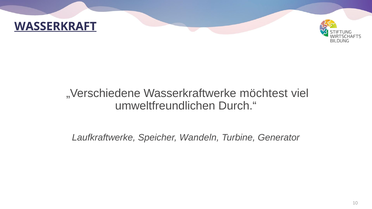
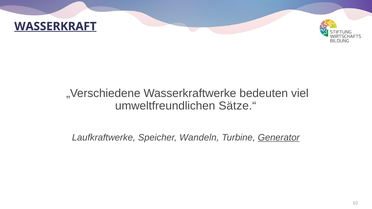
möchtest: möchtest -> bedeuten (264, 93)
Durch.“: Durch.“ -> Sätze.“ (237, 106)
Generator underline: none -> present (279, 138)
